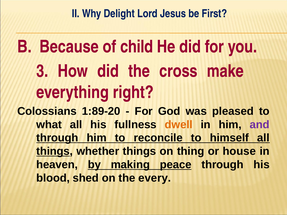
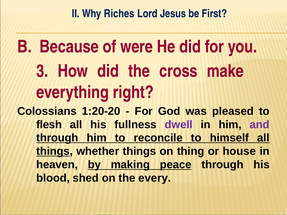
Delight: Delight -> Riches (119, 14)
child: child -> were (137, 47)
1:89-20: 1:89-20 -> 1:20-20 (101, 111)
what: what -> flesh (49, 125)
dwell colour: orange -> purple (179, 125)
